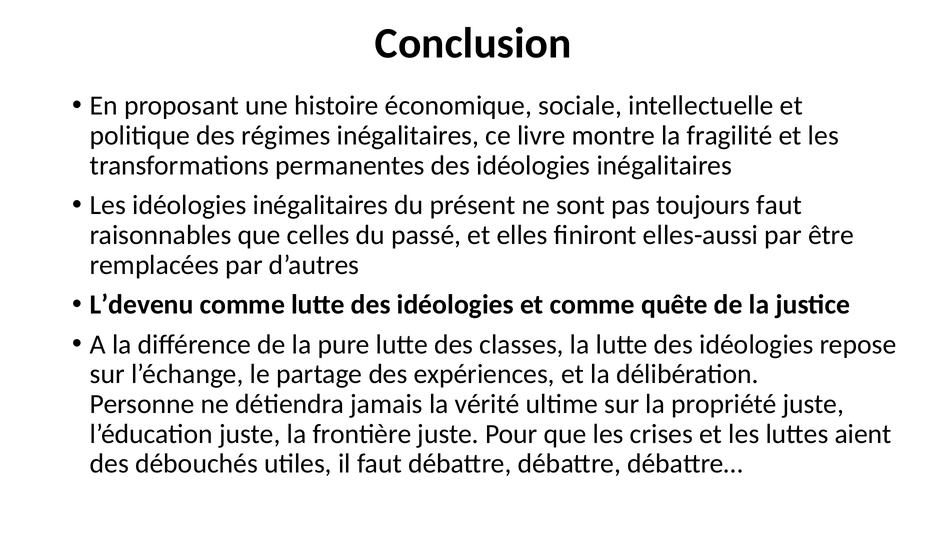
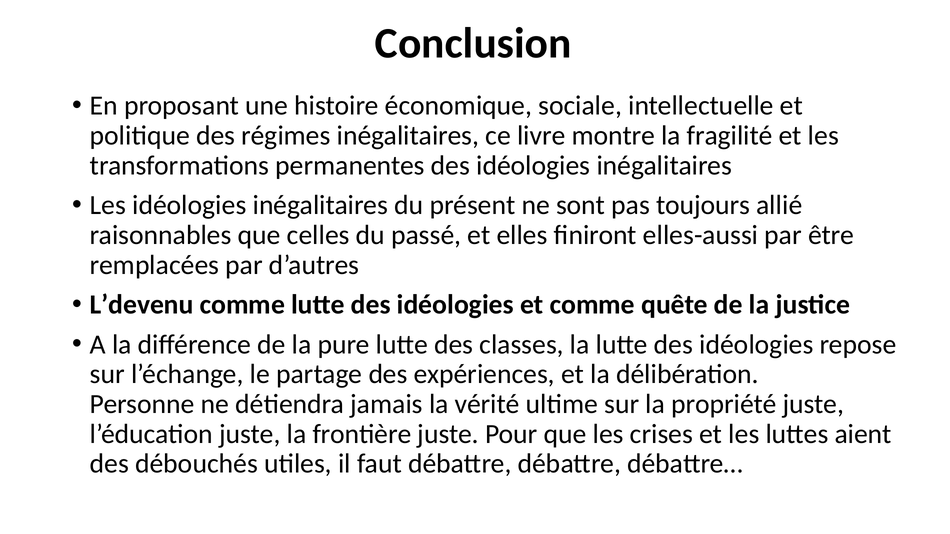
toujours faut: faut -> allié (779, 205)
